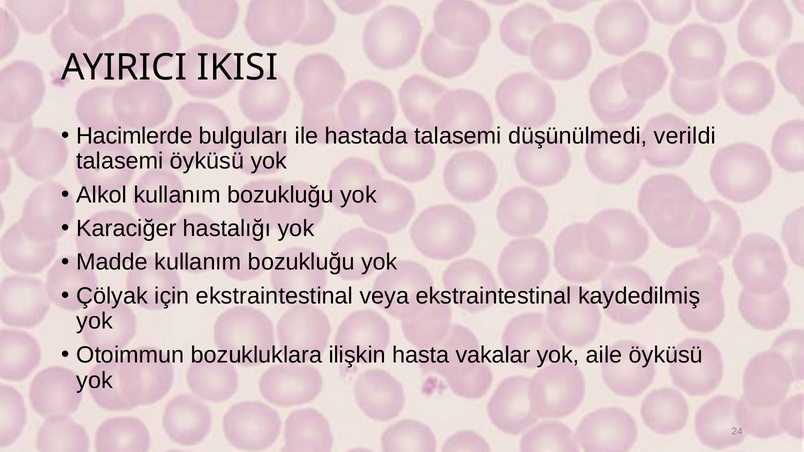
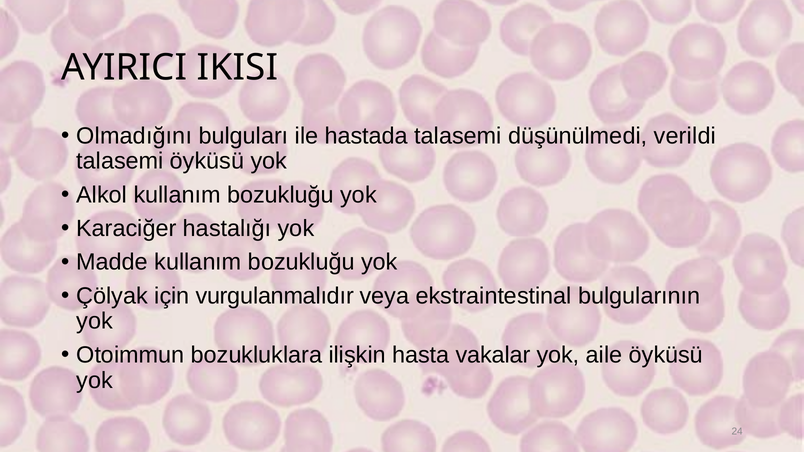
Hacimlerde: Hacimlerde -> Olmadığını (134, 136)
için ekstraintestinal: ekstraintestinal -> vurgulanmalıdır (275, 296)
kaydedilmiş: kaydedilmiş -> bulgularının (639, 296)
